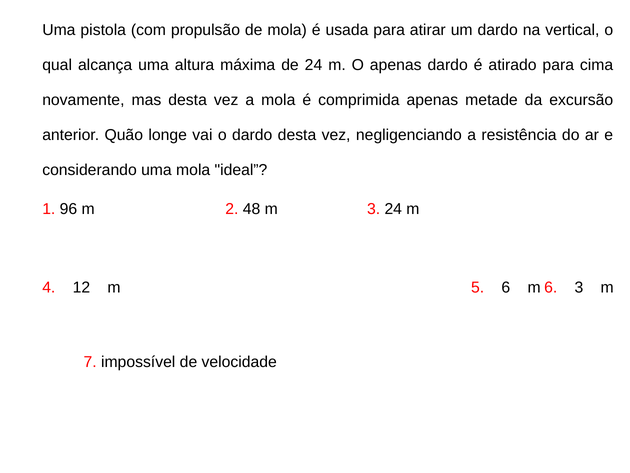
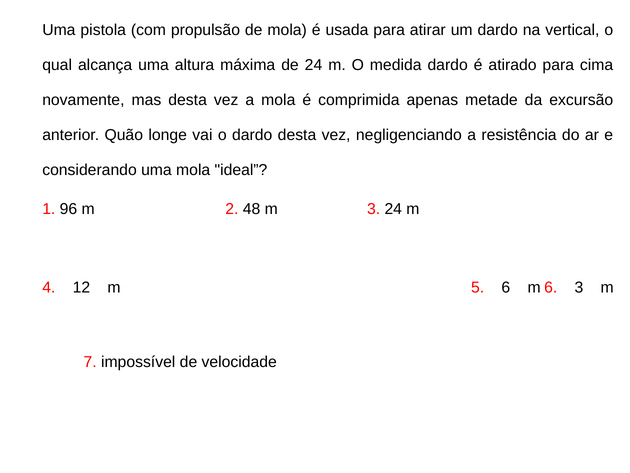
O apenas: apenas -> medida (396, 65)
